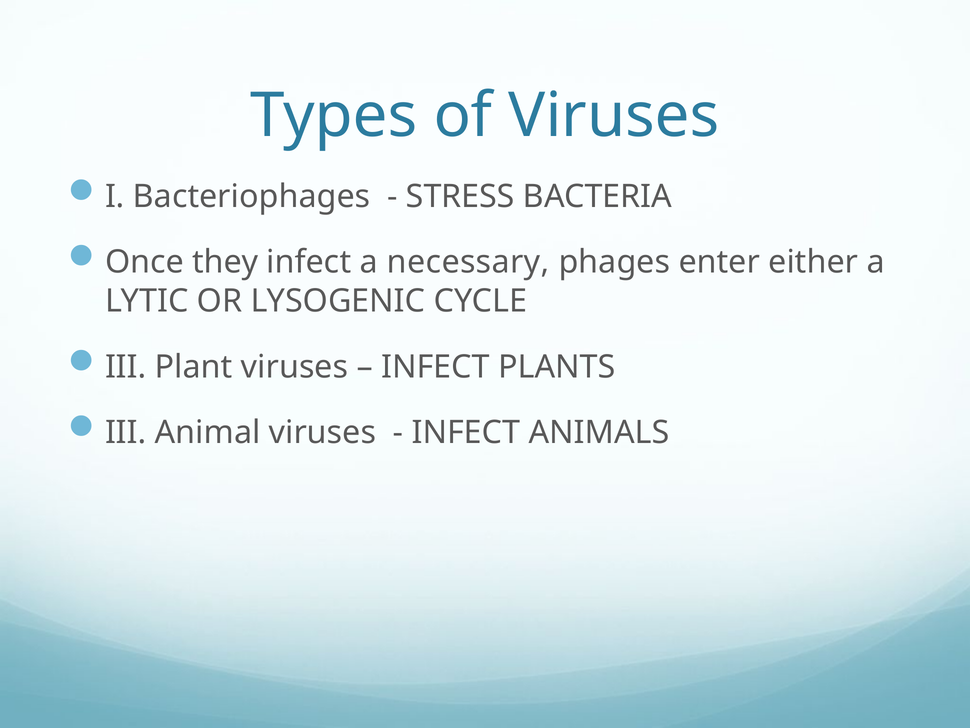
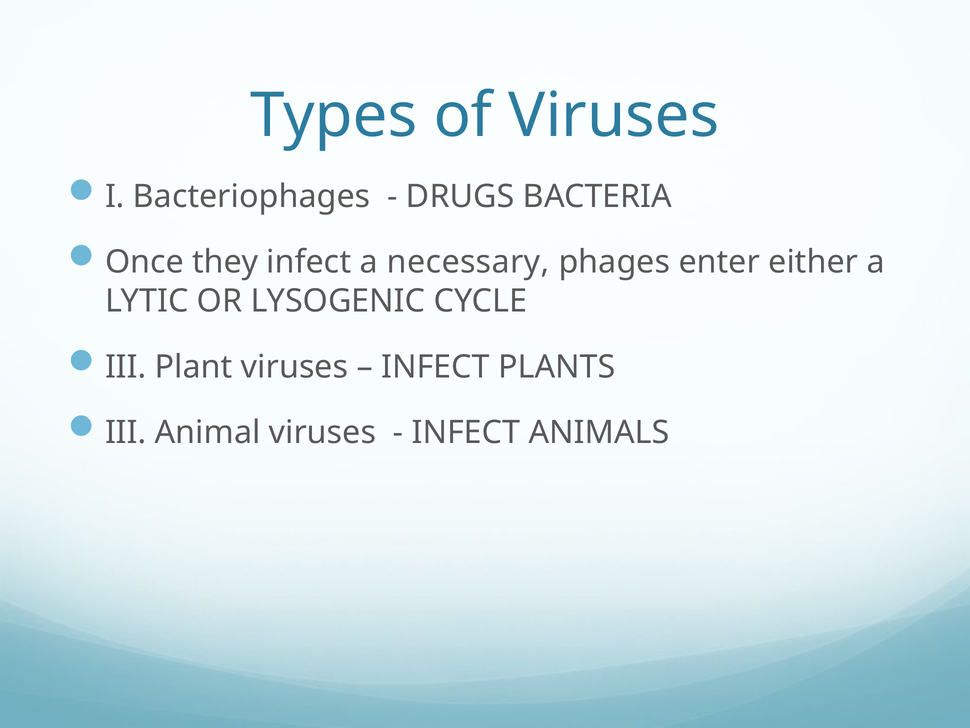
STRESS: STRESS -> DRUGS (460, 196)
